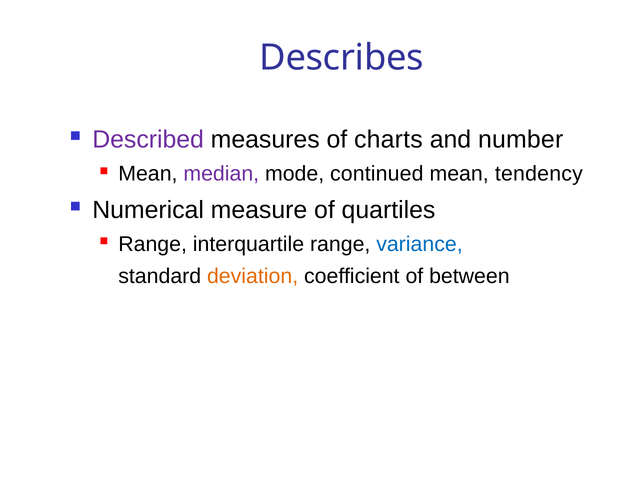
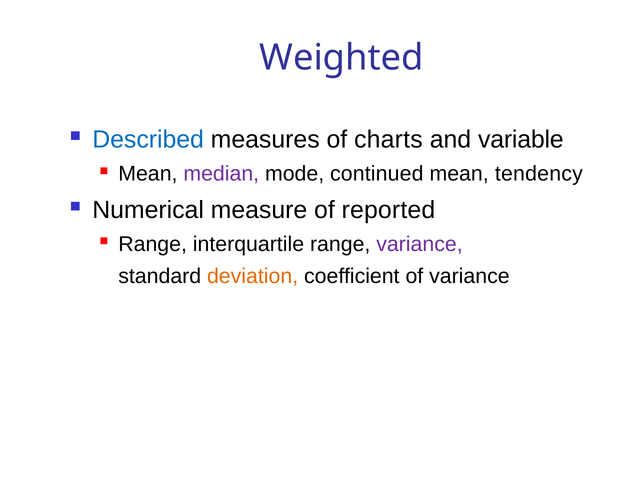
Describes: Describes -> Weighted (341, 58)
Described colour: purple -> blue (148, 140)
number: number -> variable (521, 140)
quartiles: quartiles -> reported (388, 210)
variance colour: blue -> purple (419, 244)
of between: between -> variance (469, 277)
